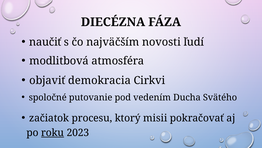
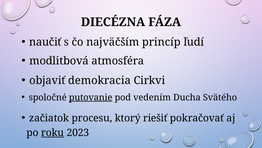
novosti: novosti -> princíp (161, 42)
putovanie underline: none -> present (91, 97)
misii: misii -> riešiť (155, 118)
